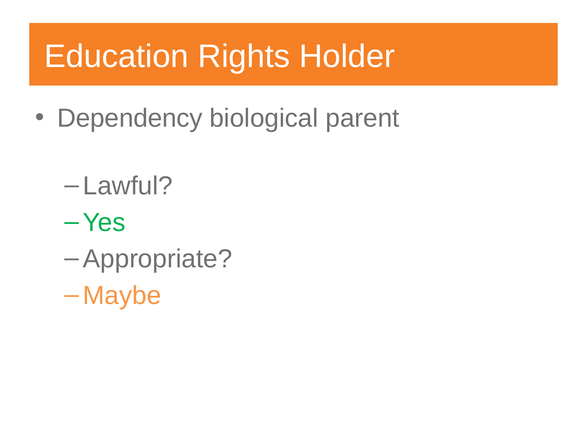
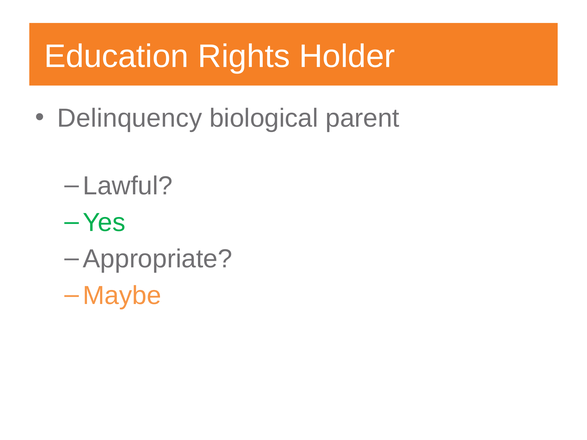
Dependency: Dependency -> Delinquency (130, 118)
